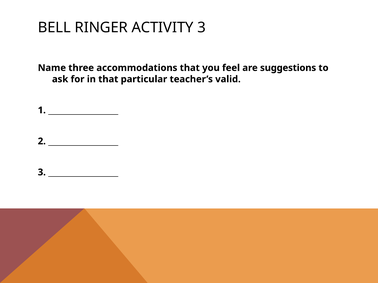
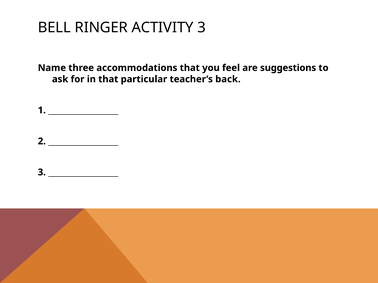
valid: valid -> back (228, 79)
